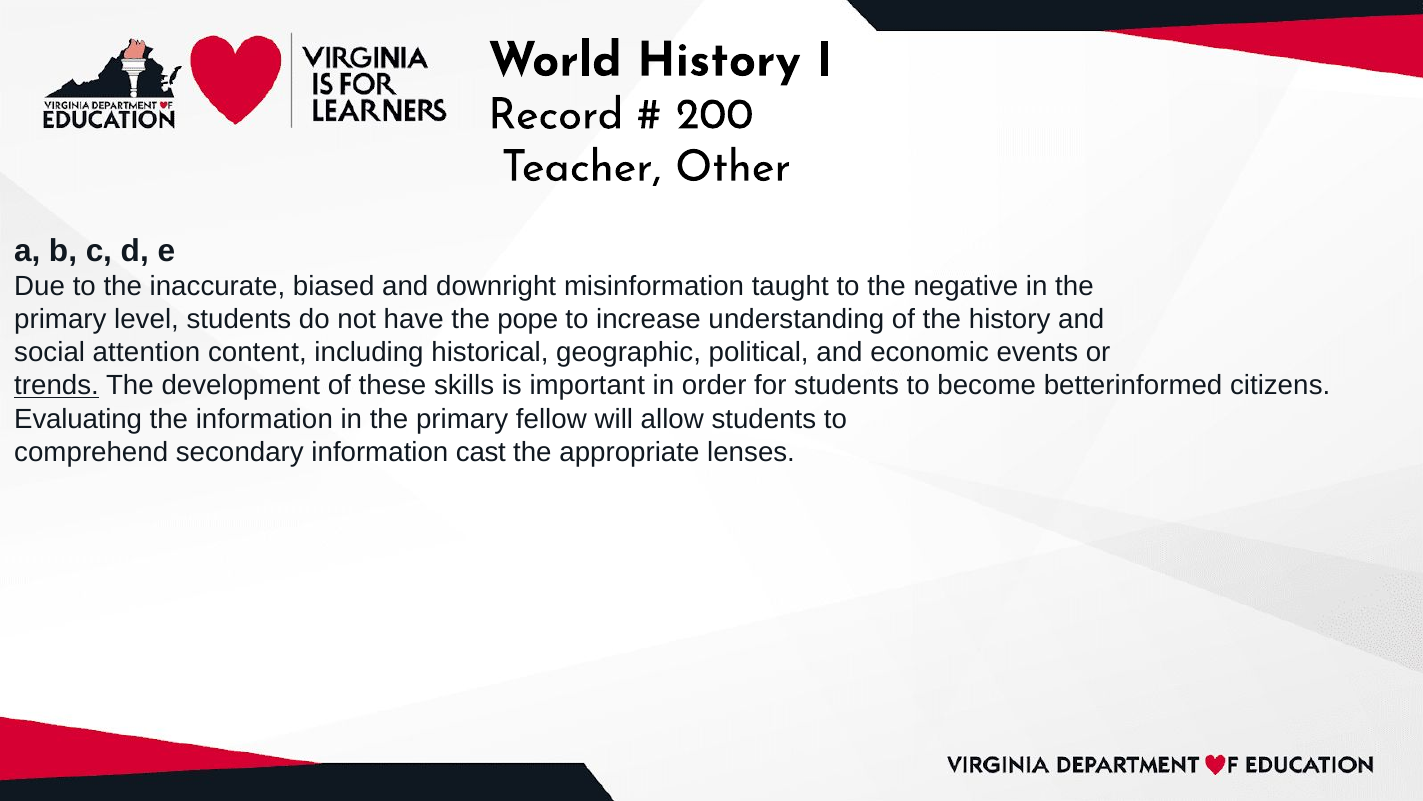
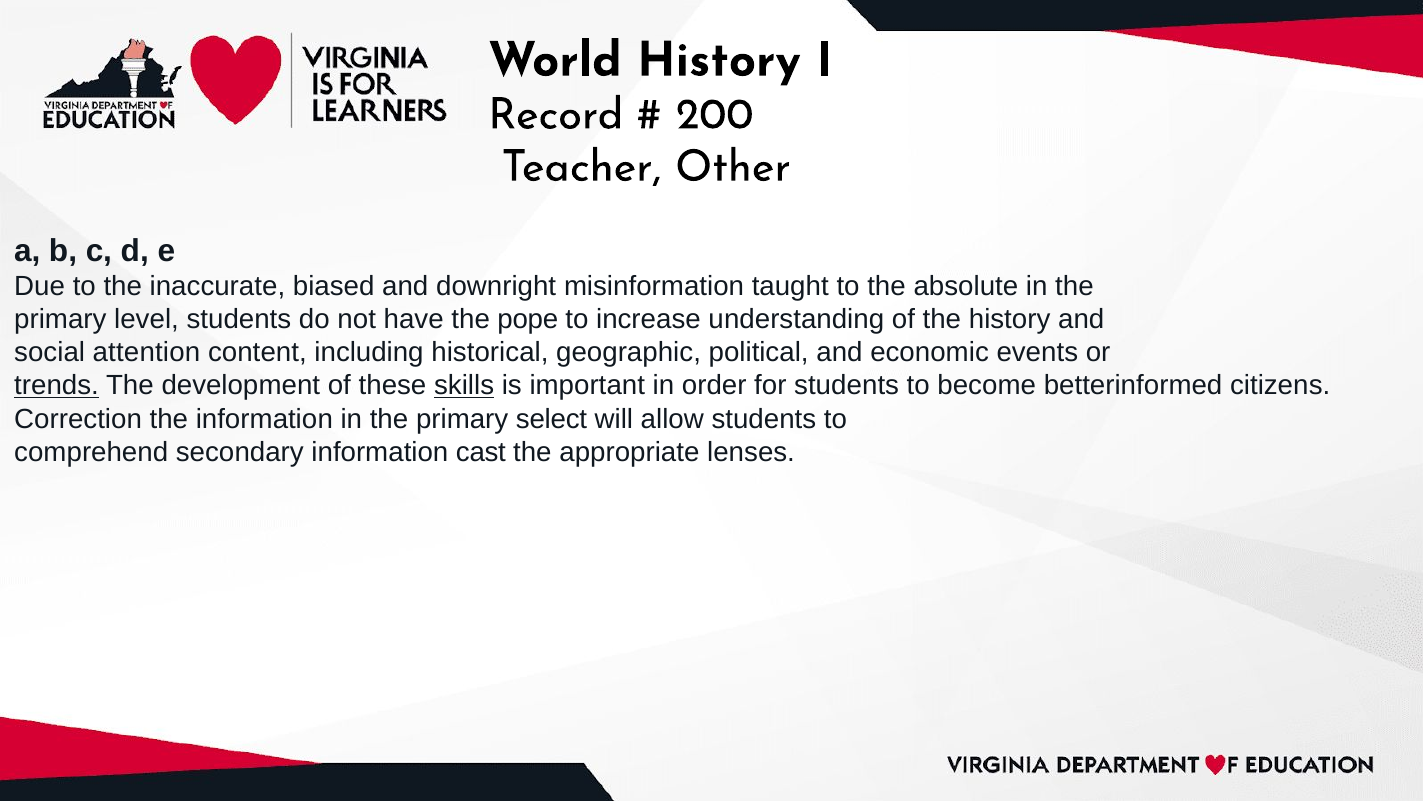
negative: negative -> absolute (966, 286)
skills underline: none -> present (464, 385)
Evaluating: Evaluating -> Correction (78, 419)
fellow: fellow -> select (552, 419)
